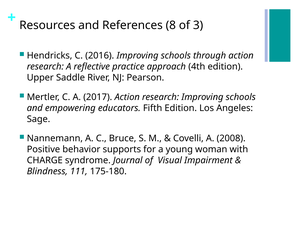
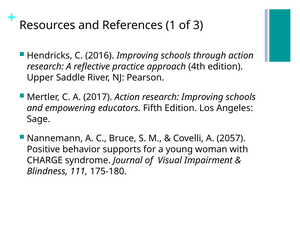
8: 8 -> 1 (171, 25)
2008: 2008 -> 2057 (231, 138)
